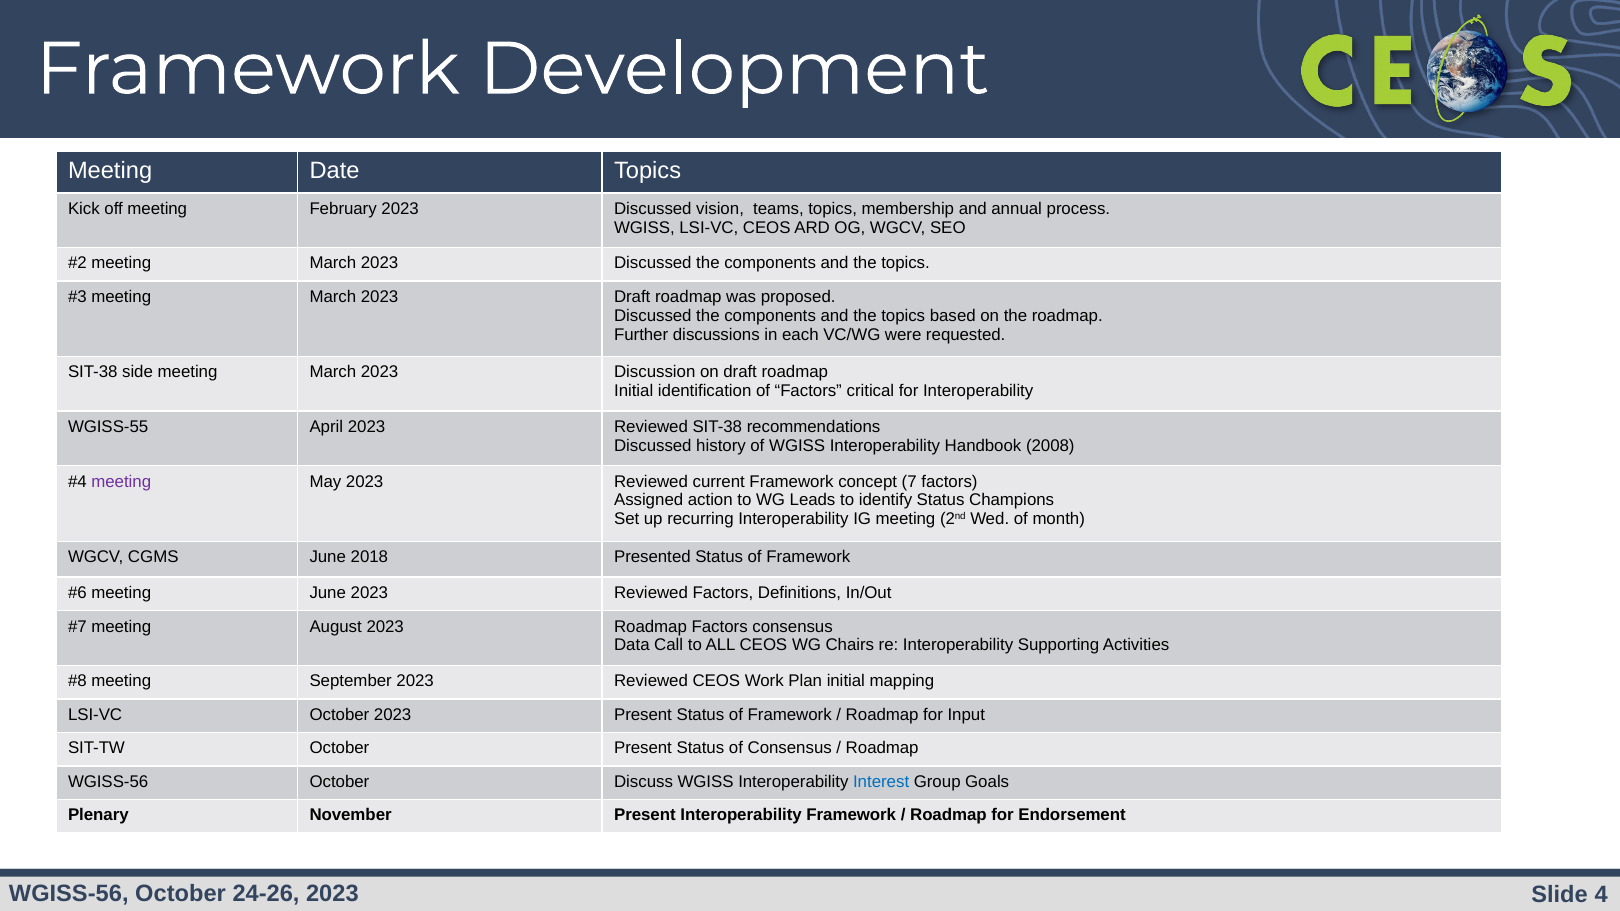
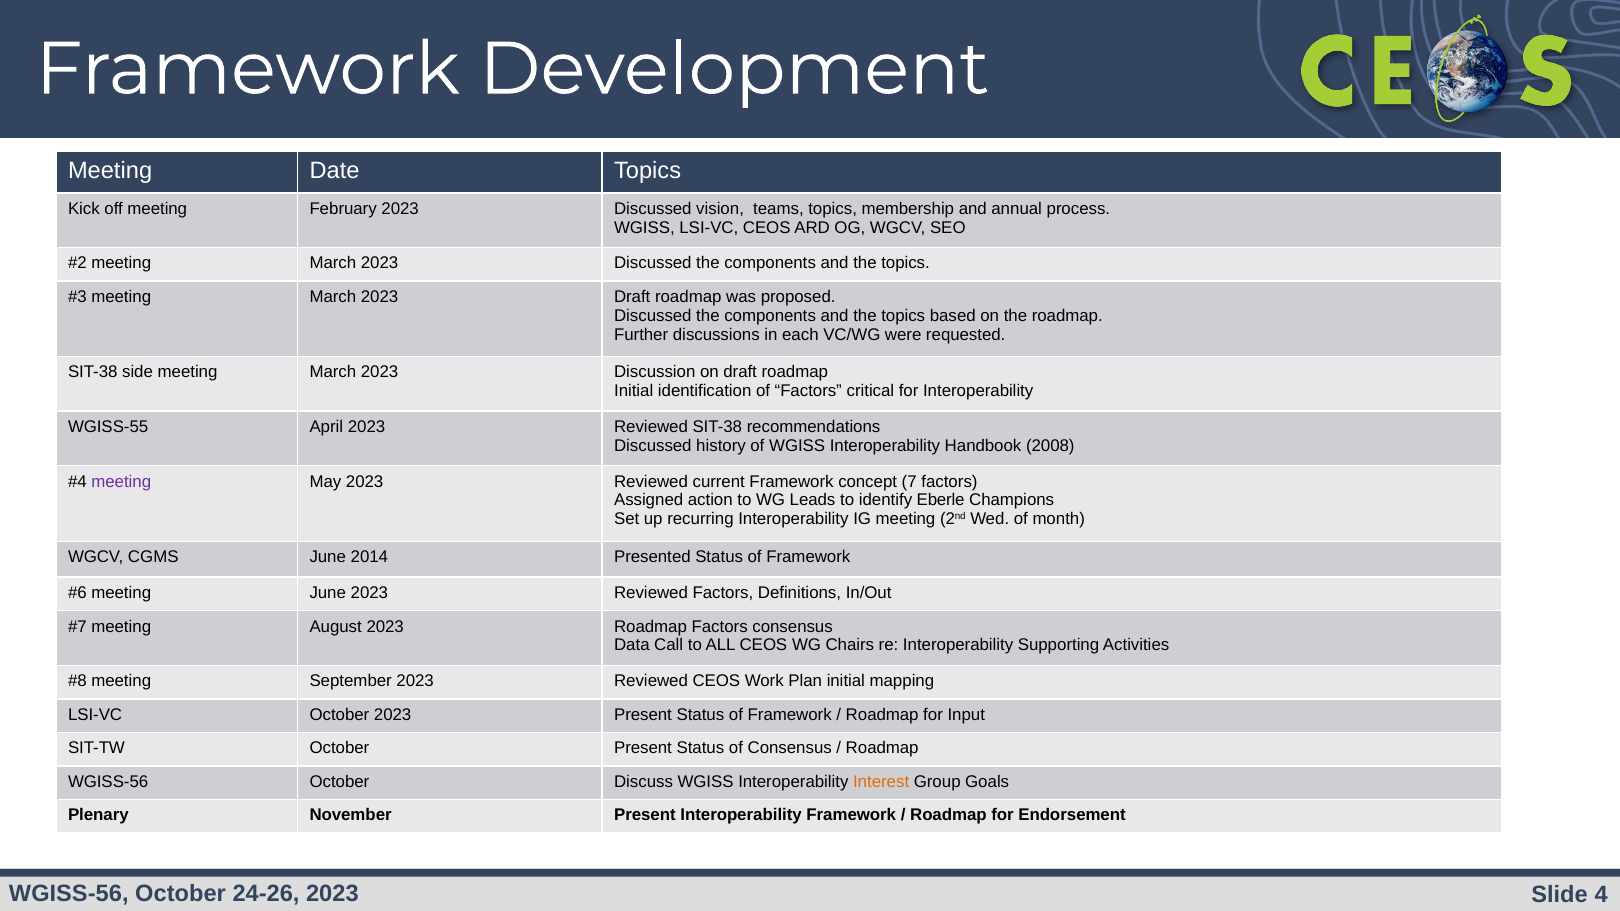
identify Status: Status -> Eberle (941, 500)
2018: 2018 -> 2014 (369, 557)
Interest colour: blue -> orange (881, 782)
